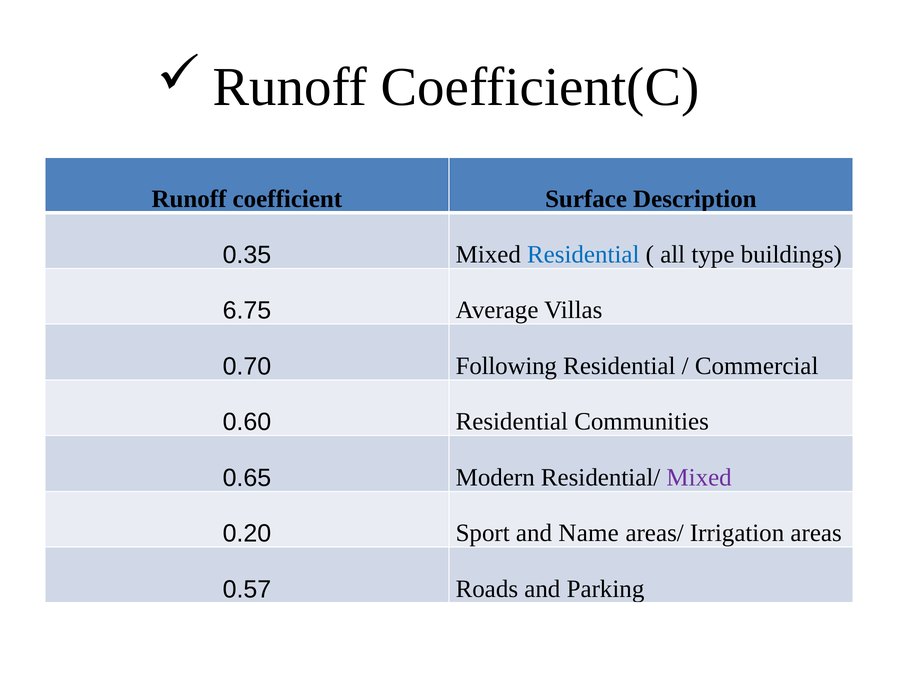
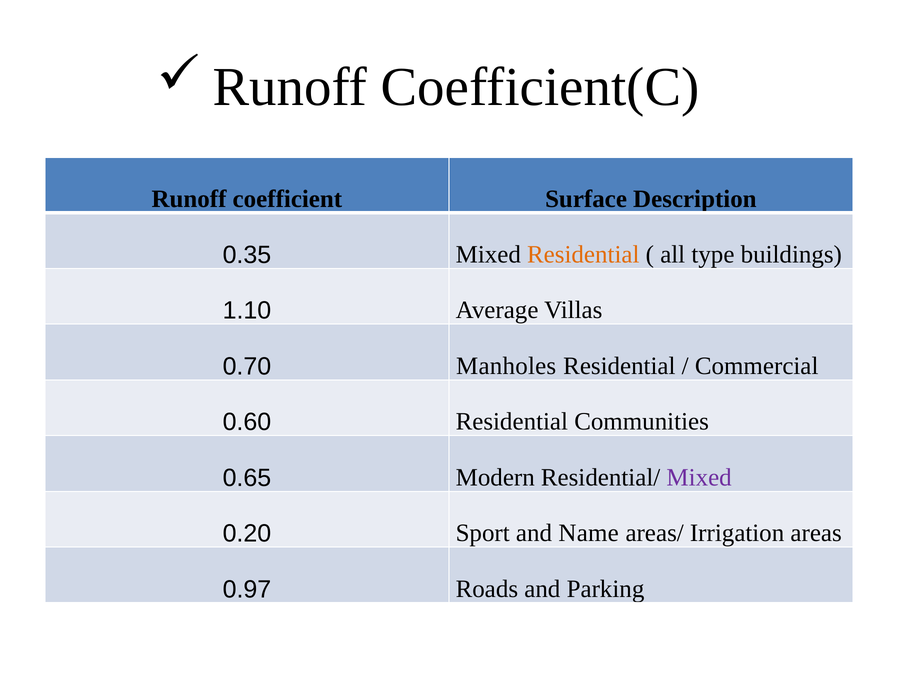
Residential colour: blue -> orange (583, 254)
6.75: 6.75 -> 1.10 (247, 310)
Following: Following -> Manholes (506, 366)
0.57: 0.57 -> 0.97 (247, 589)
